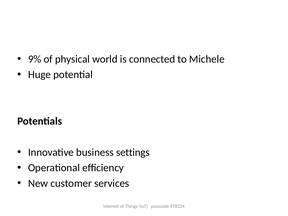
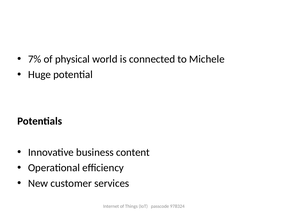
9%: 9% -> 7% (35, 59)
settings: settings -> content (133, 152)
